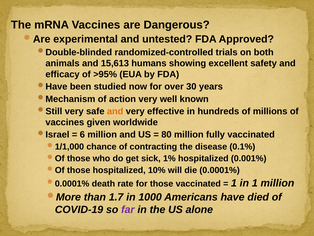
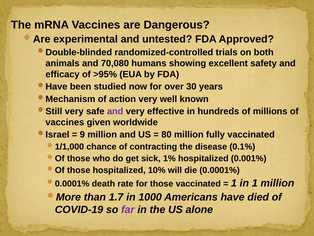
15,613: 15,613 -> 70,080 (115, 63)
and colour: orange -> purple (115, 111)
6: 6 -> 9 (82, 134)
